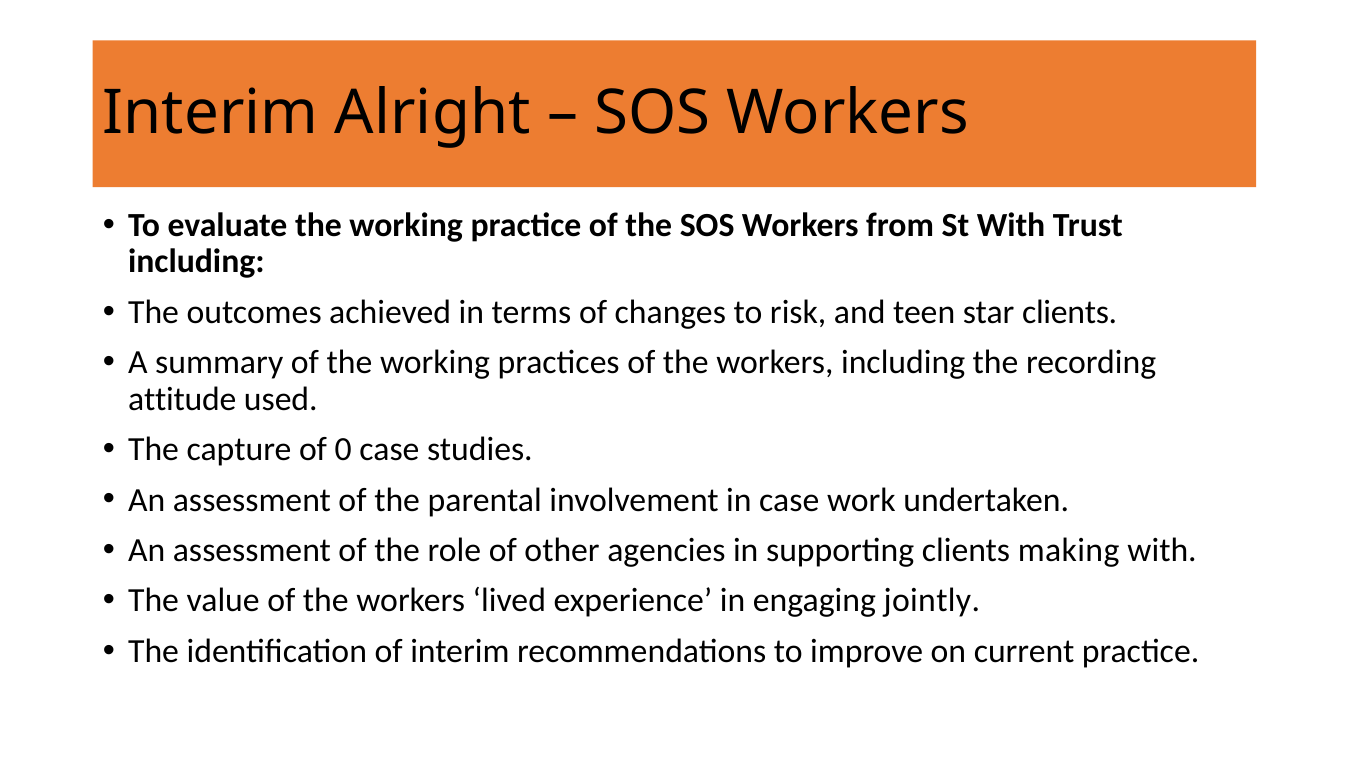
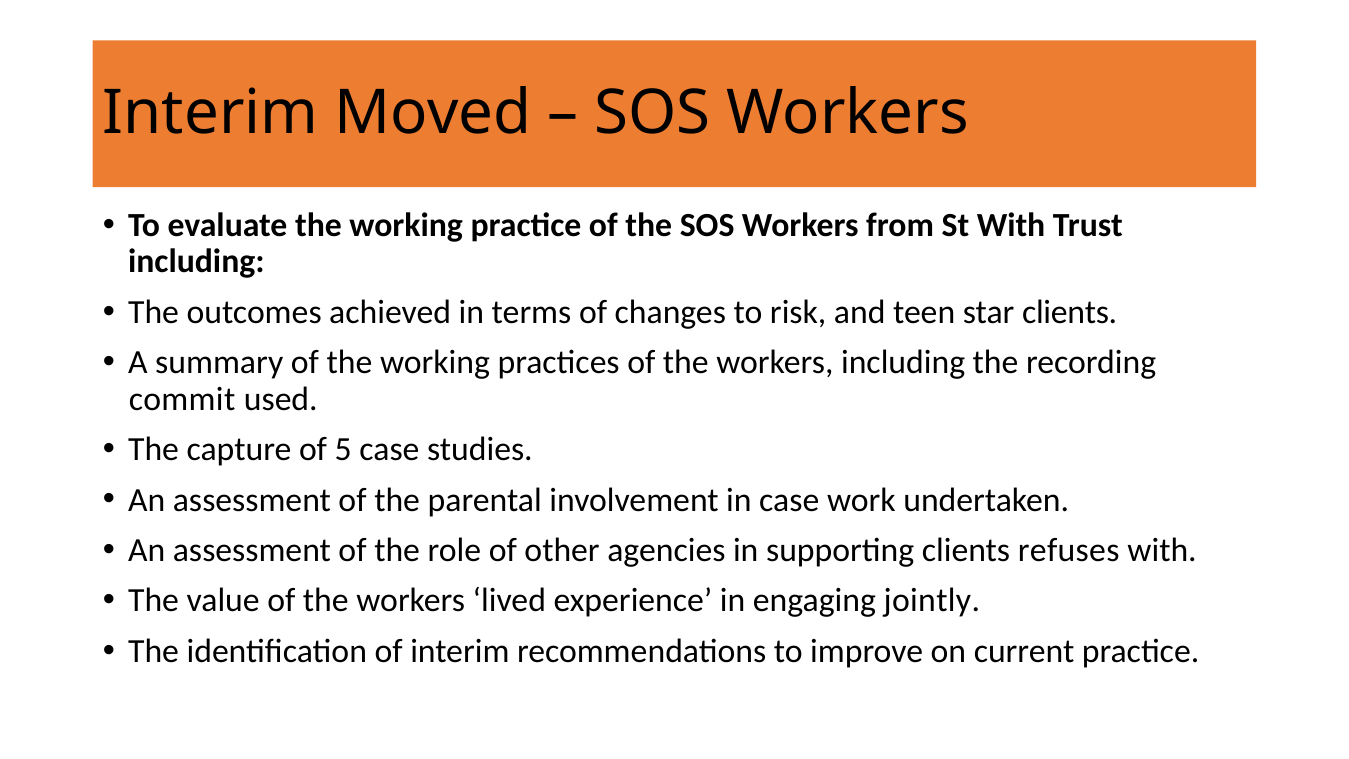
Alright: Alright -> Moved (433, 113)
attitude: attitude -> commit (182, 399)
0: 0 -> 5 (343, 449)
making: making -> refuses (1069, 550)
